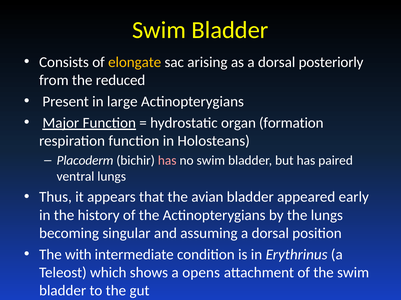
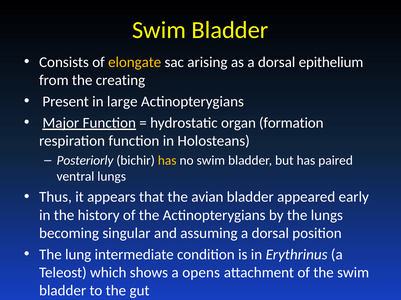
posteriorly: posteriorly -> epithelium (331, 62)
reduced: reduced -> creating (121, 80)
Placoderm: Placoderm -> Posteriorly (85, 161)
has colour: pink -> yellow (167, 161)
with: with -> lung (78, 255)
